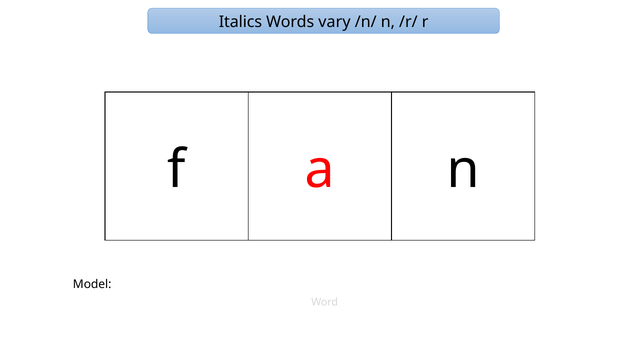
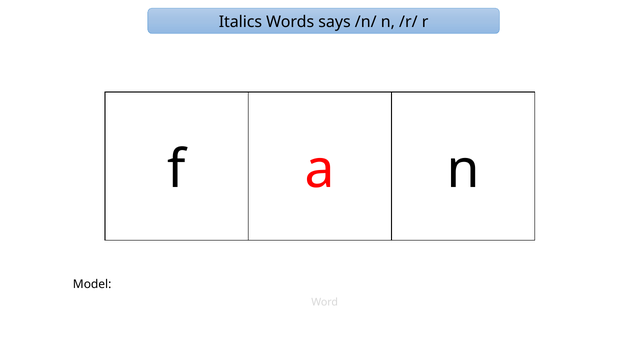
vary: vary -> says (335, 22)
